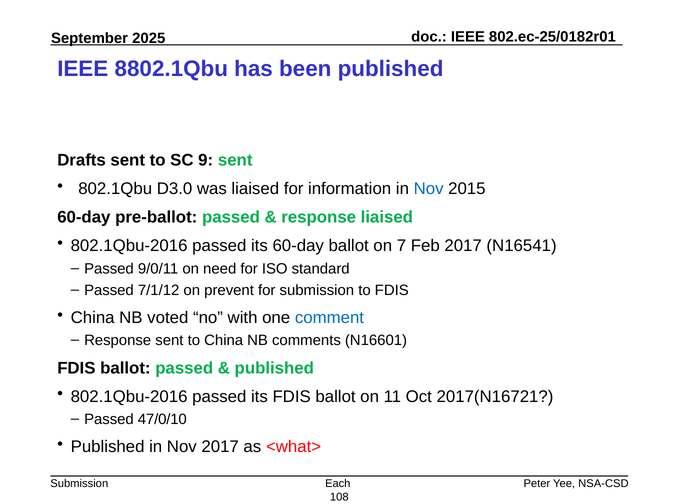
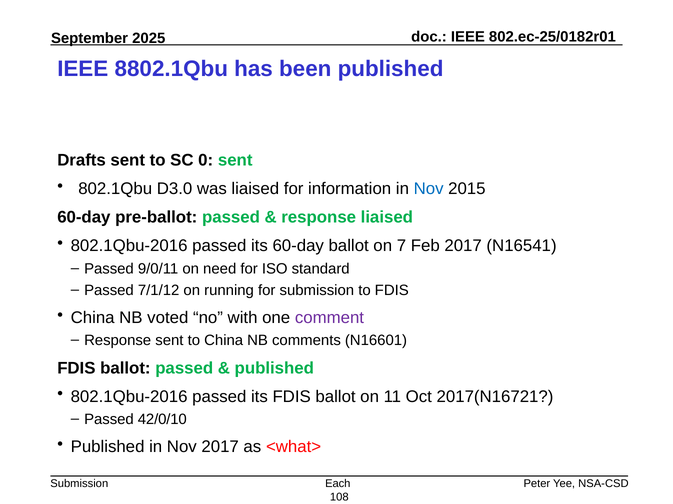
9: 9 -> 0 (206, 160)
prevent: prevent -> running (229, 291)
comment colour: blue -> purple (329, 318)
47/0/10: 47/0/10 -> 42/0/10 (162, 420)
